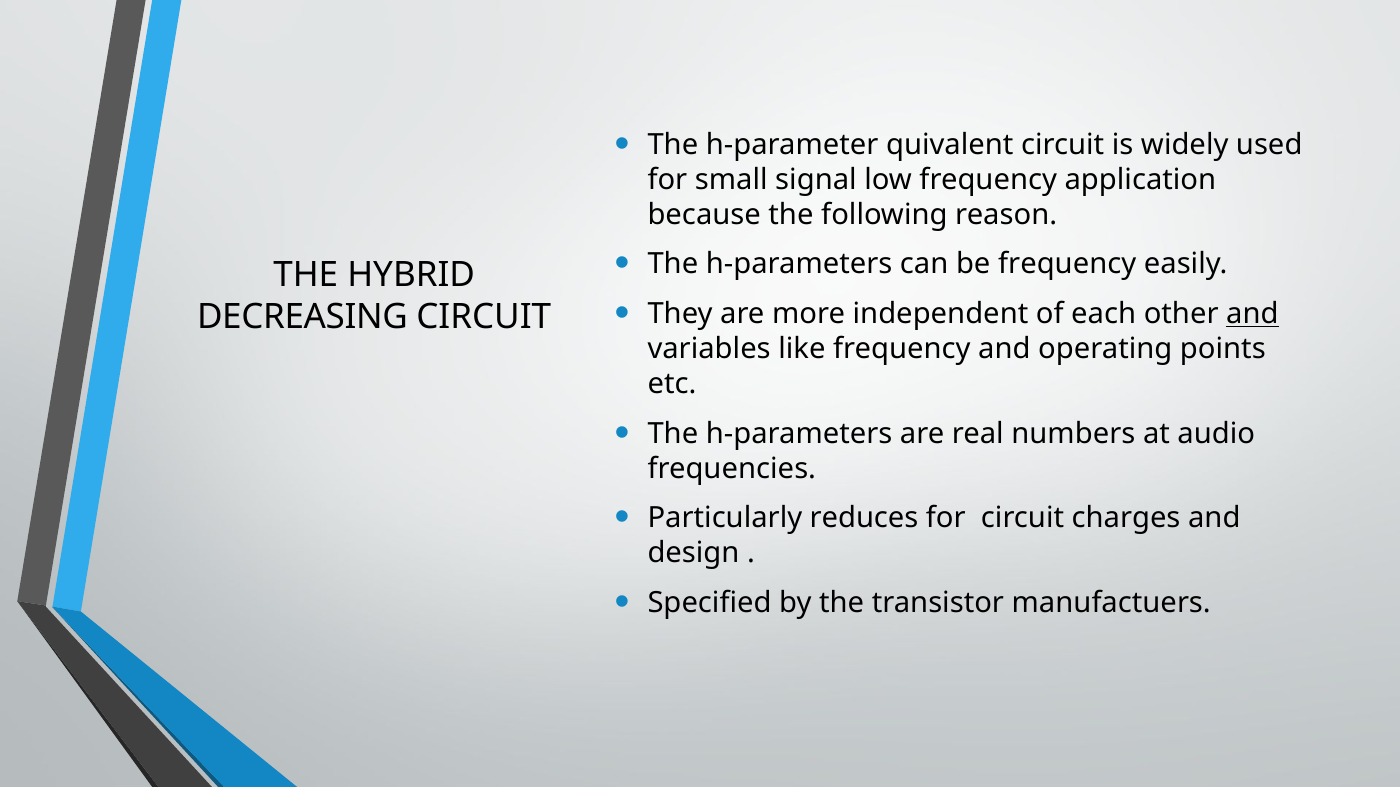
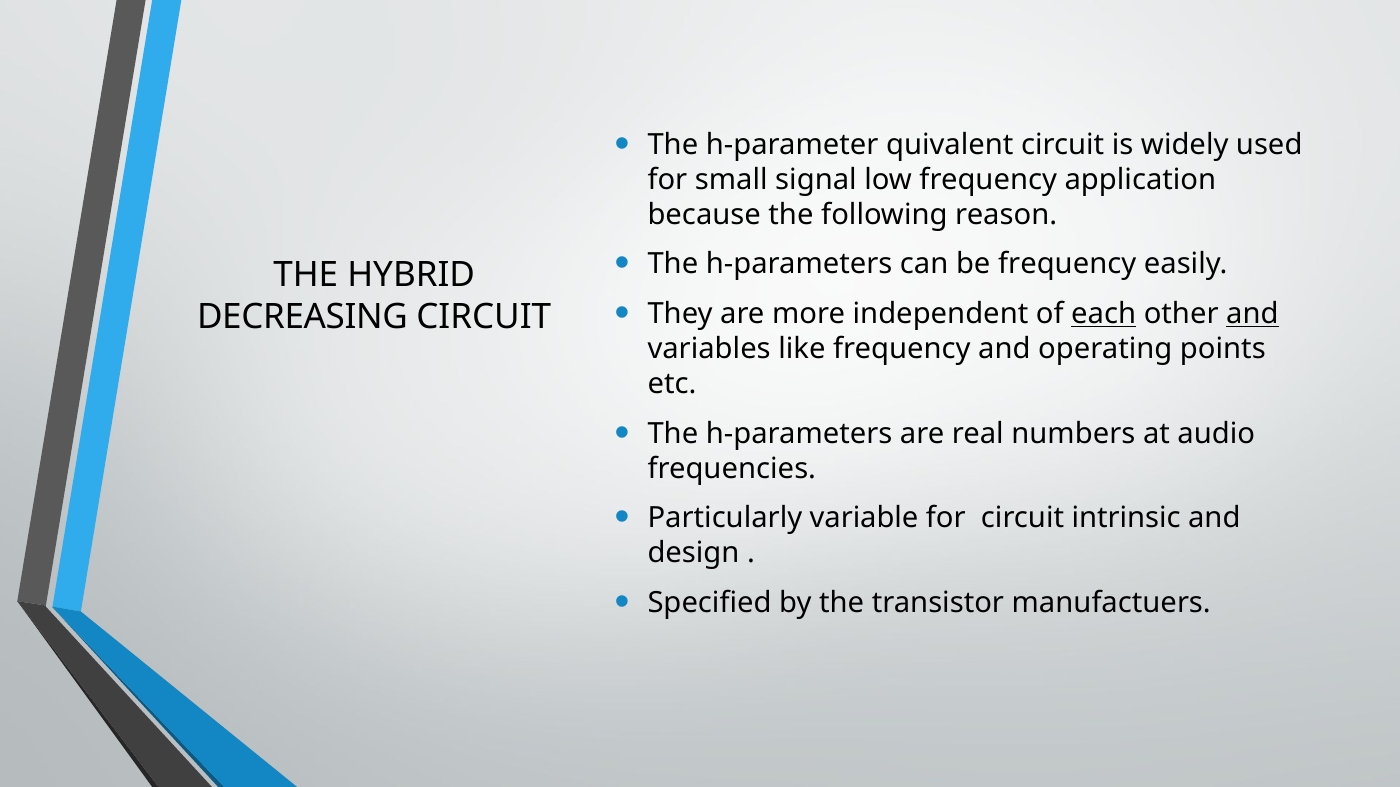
each underline: none -> present (1104, 314)
reduces: reduces -> variable (864, 518)
charges: charges -> intrinsic (1126, 518)
